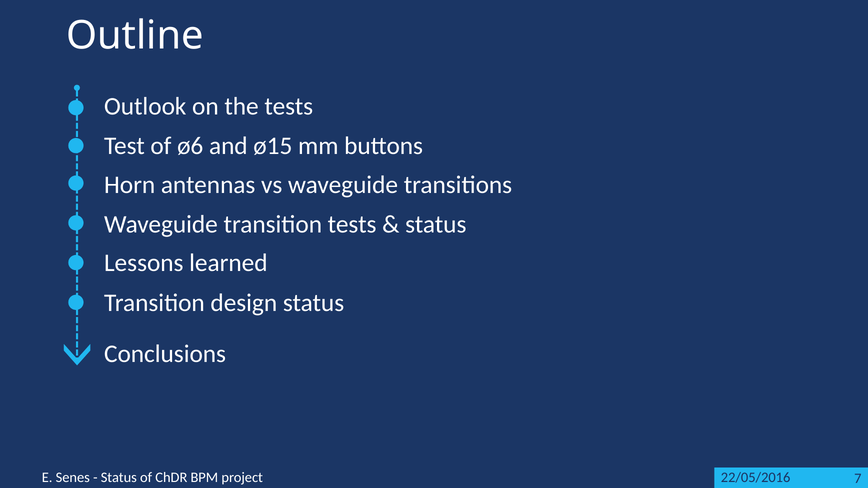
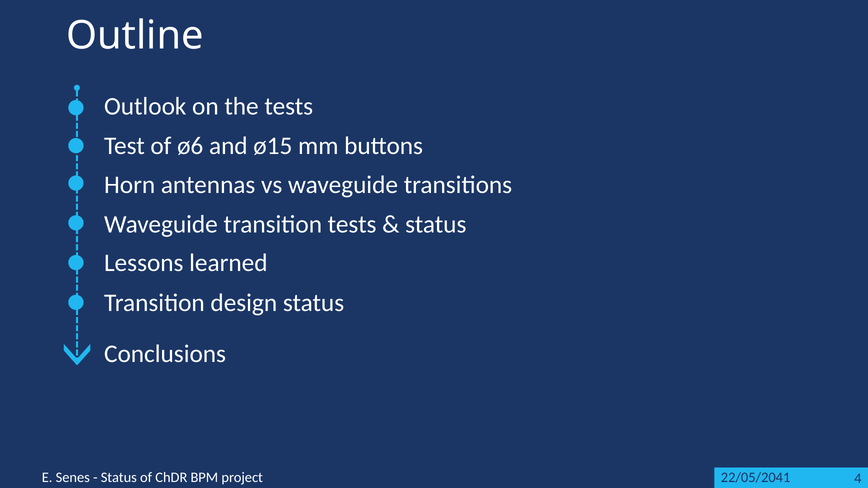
7: 7 -> 4 (858, 479)
22/05/2016: 22/05/2016 -> 22/05/2041 (756, 478)
